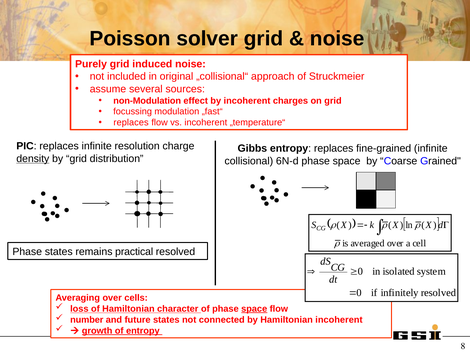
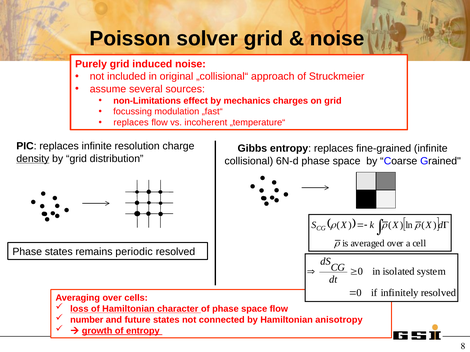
non-Modulation: non-Modulation -> non-Limitations (147, 101)
by incoherent: incoherent -> mechanics (247, 101)
practical: practical -> periodic (134, 252)
space underline: present -> none (254, 309)
Hamiltonian incoherent: incoherent -> anisotropy (339, 320)
